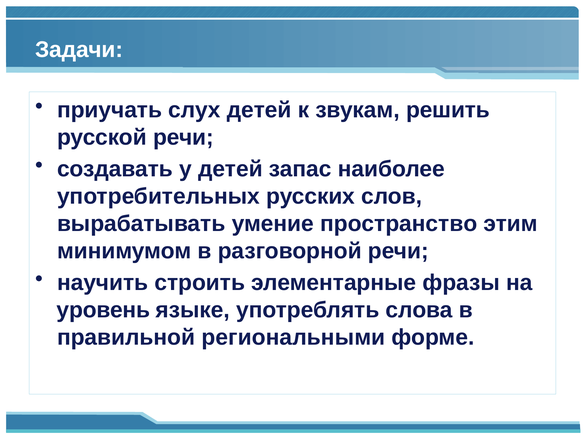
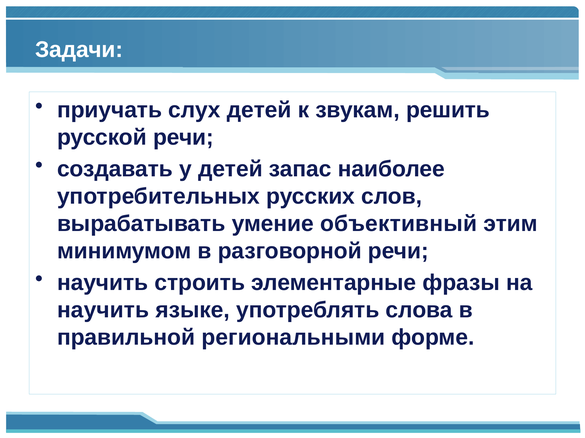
пространство: пространство -> объективный (399, 224)
уровень: уровень -> научить (103, 311)
